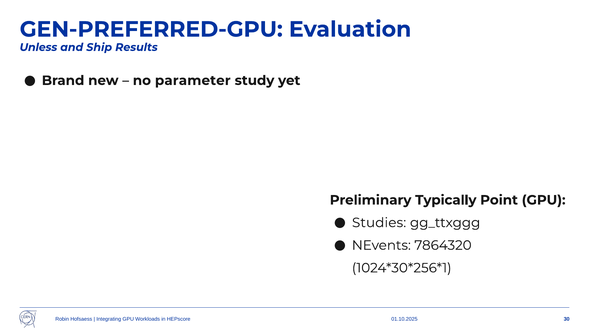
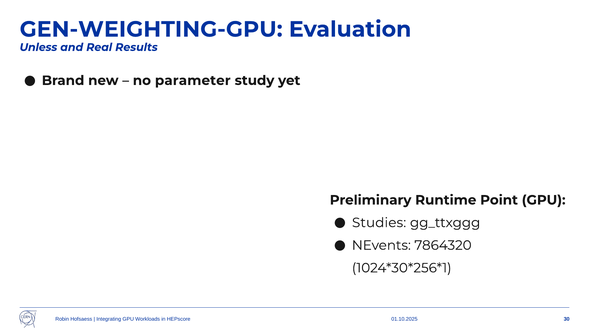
GEN-PREFERRED-GPU: GEN-PREFERRED-GPU -> GEN-WEIGHTING-GPU (151, 29)
Ship: Ship -> Real (99, 47)
Typically: Typically -> Runtime (446, 200)
